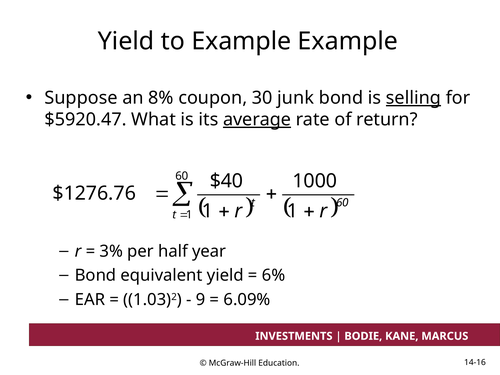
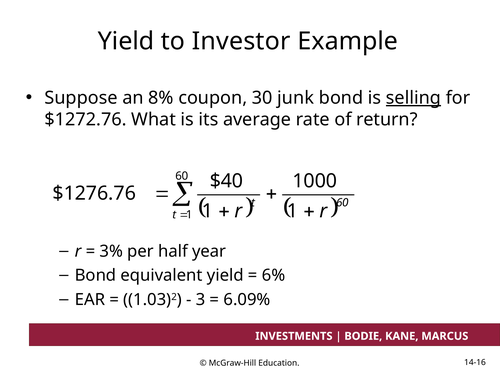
to Example: Example -> Investor (241, 41)
$5920.47: $5920.47 -> $1272.76 (86, 120)
average underline: present -> none (257, 120)
9: 9 -> 3 (201, 300)
